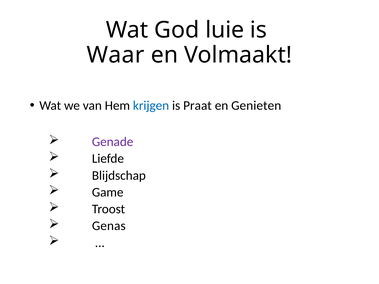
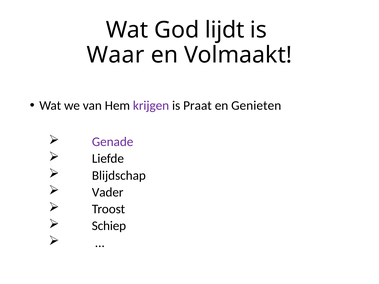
luie: luie -> lijdt (225, 30)
krijgen colour: blue -> purple (151, 106)
Game: Game -> Vader (108, 192)
Genas: Genas -> Schiep (109, 226)
